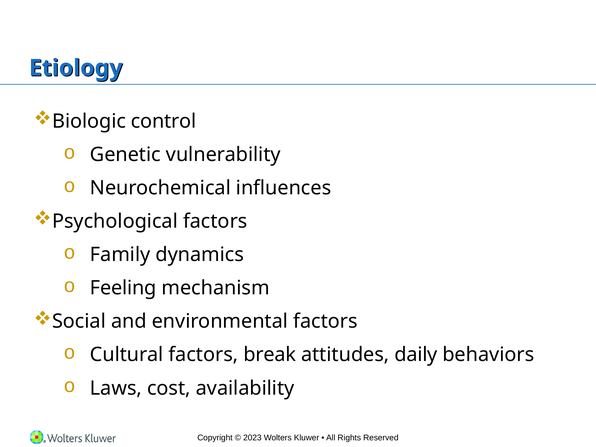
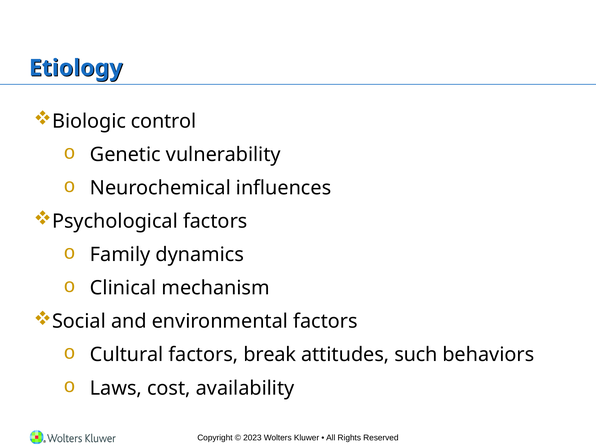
Feeling: Feeling -> Clinical (123, 288)
daily: daily -> such (416, 355)
